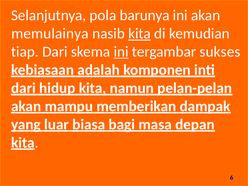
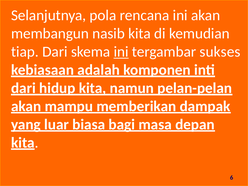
barunya: barunya -> rencana (145, 15)
memulainya: memulainya -> membangun (50, 34)
kita underline: present -> none (140, 34)
